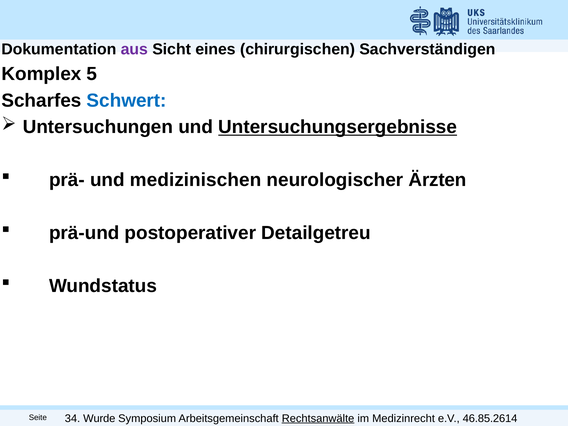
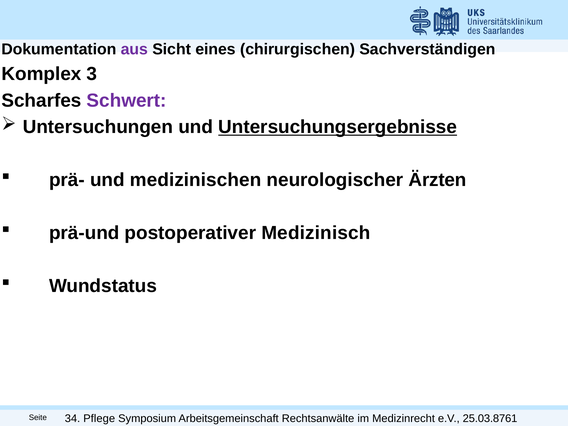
5: 5 -> 3 (92, 74)
Schwert colour: blue -> purple (127, 100)
Detailgetreu: Detailgetreu -> Medizinisch (316, 233)
Wurde: Wurde -> Pflege (99, 418)
Rechtsanwälte underline: present -> none (318, 418)
46.85.2614: 46.85.2614 -> 25.03.8761 (490, 418)
